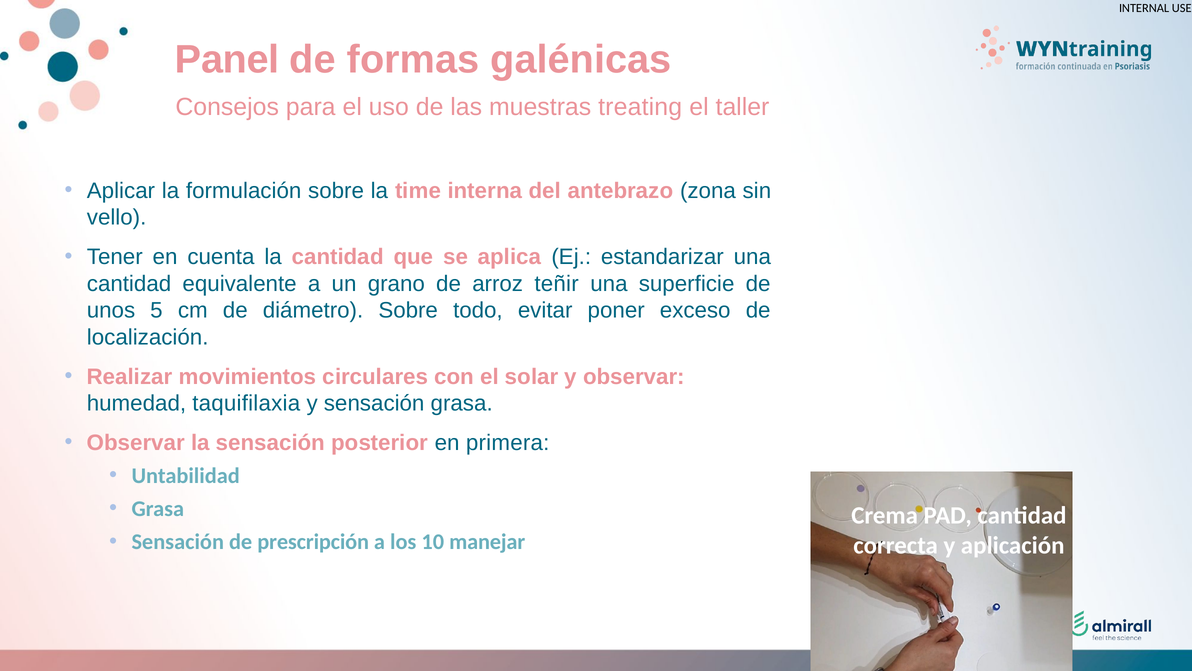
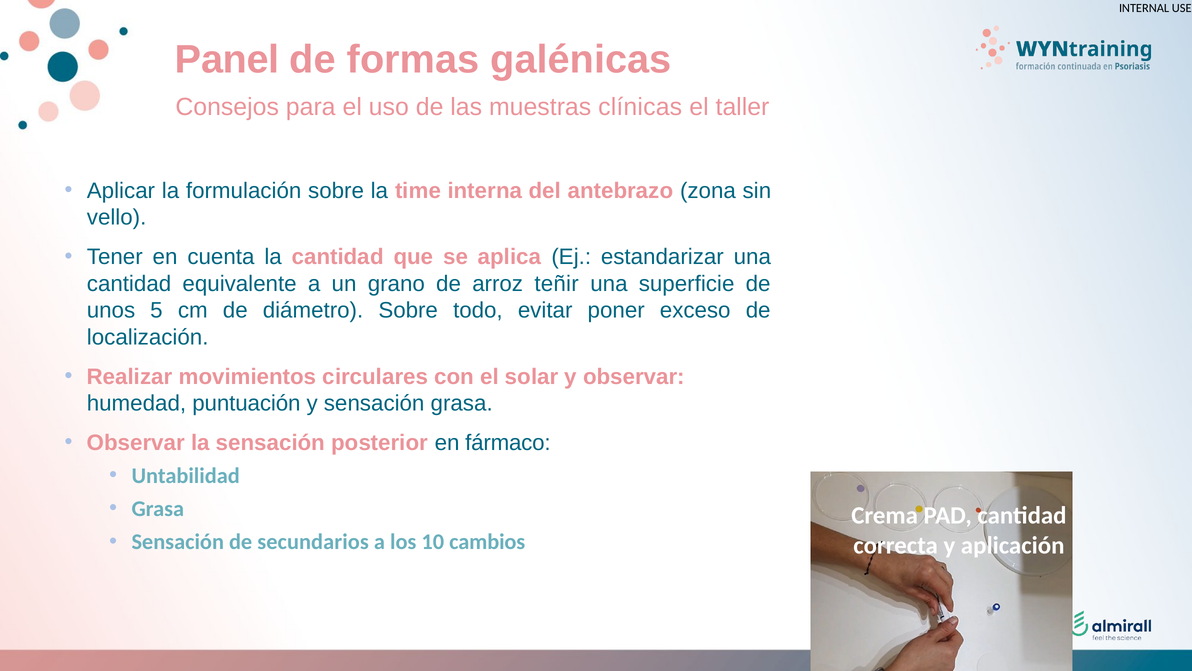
treating: treating -> clínicas (640, 107)
taquifilaxia: taquifilaxia -> puntuación (246, 403)
primera: primera -> fármaco (508, 442)
prescripción: prescripción -> secundarios (313, 541)
manejar: manejar -> cambios (487, 541)
